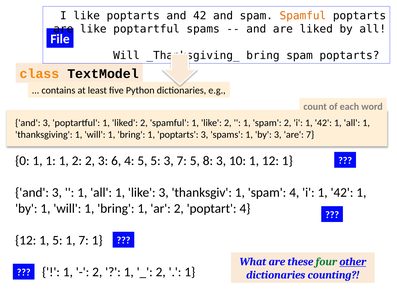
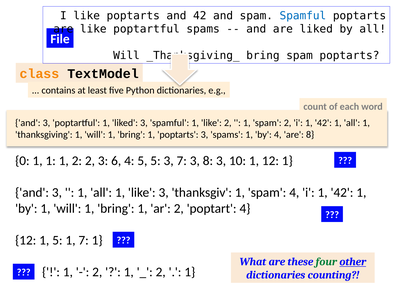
Spamful colour: orange -> blue (303, 16)
liked 2: 2 -> 3 (144, 123)
by 3: 3 -> 4 (278, 135)
are 7: 7 -> 8 (310, 135)
7 5: 5 -> 3 (195, 161)
